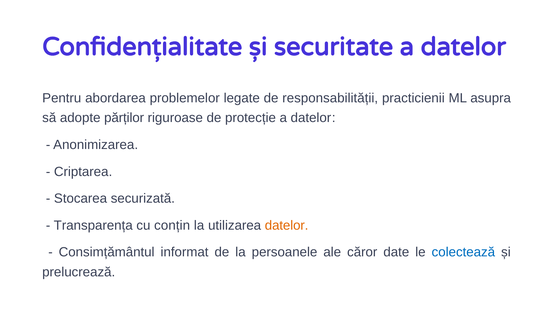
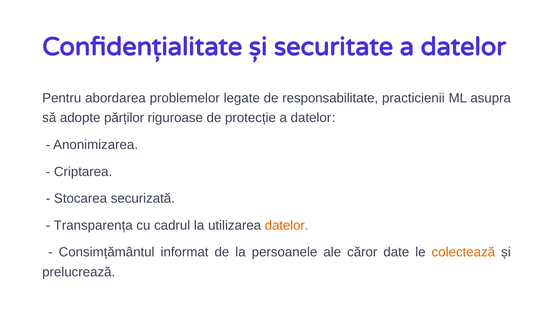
responsabilității: responsabilității -> responsabilitate (330, 98)
conțin: conțin -> cadrul (172, 225)
colectează colour: blue -> orange (463, 252)
